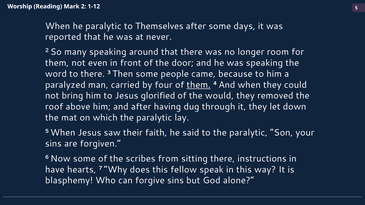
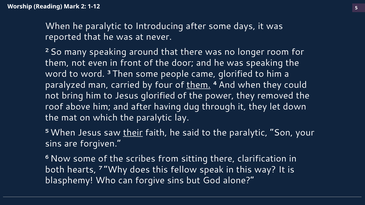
Themselves: Themselves -> Introducing (159, 26)
to there: there -> word (93, 74)
came because: because -> glorified (235, 74)
would: would -> power (220, 96)
their underline: none -> present (133, 133)
instructions: instructions -> clarification (262, 159)
have: have -> both (55, 170)
